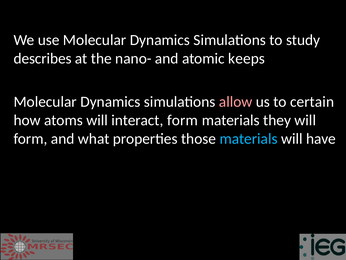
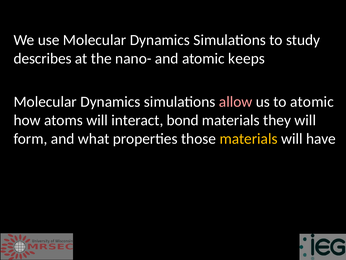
to certain: certain -> atomic (312, 101)
interact form: form -> bond (183, 120)
materials colour: light blue -> yellow (249, 138)
